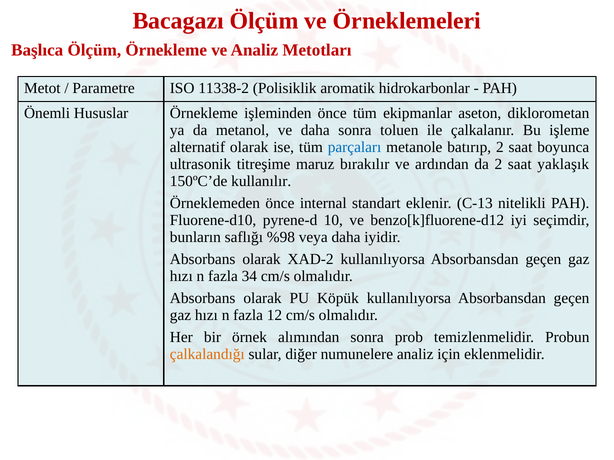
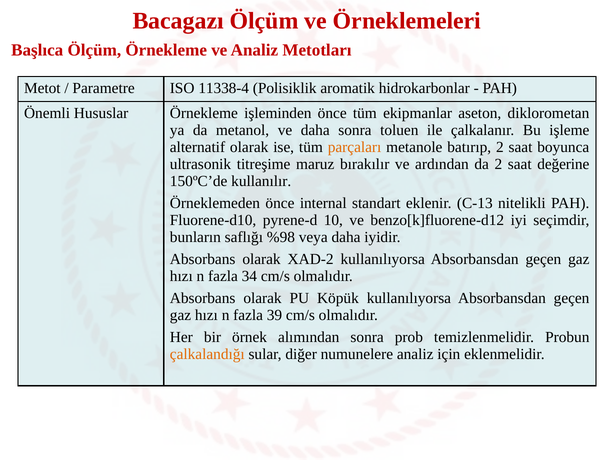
11338-2: 11338-2 -> 11338-4 (224, 88)
parçaları colour: blue -> orange (355, 147)
yaklaşık: yaklaşık -> değerine (563, 164)
12: 12 -> 39 (274, 316)
